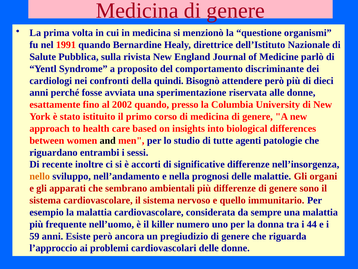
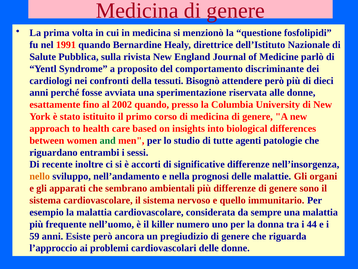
organismi: organismi -> fosfolipidi (308, 33)
quindi: quindi -> tessuti (169, 81)
and colour: black -> green (108, 140)
